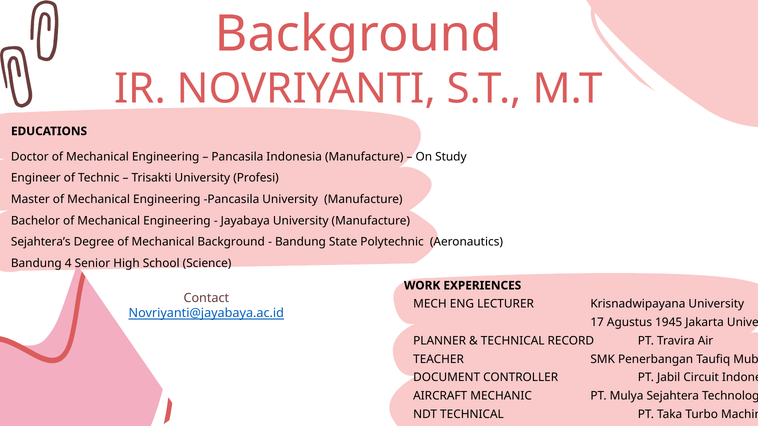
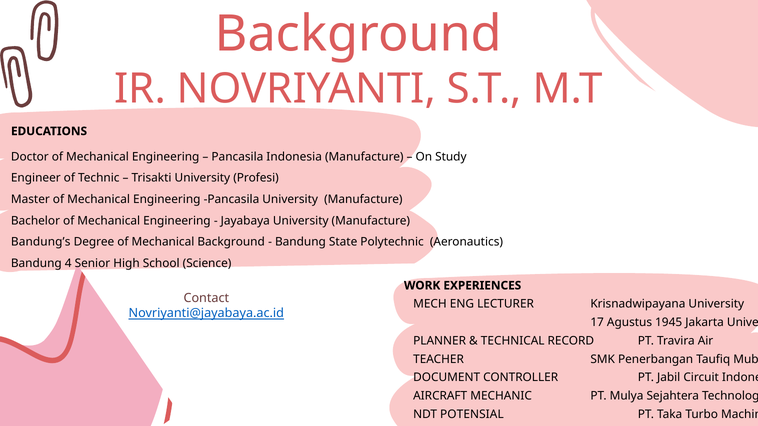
Sejahtera’s: Sejahtera’s -> Bandung’s (41, 242)
NDT TECHNICAL: TECHNICAL -> POTENSIAL (472, 415)
